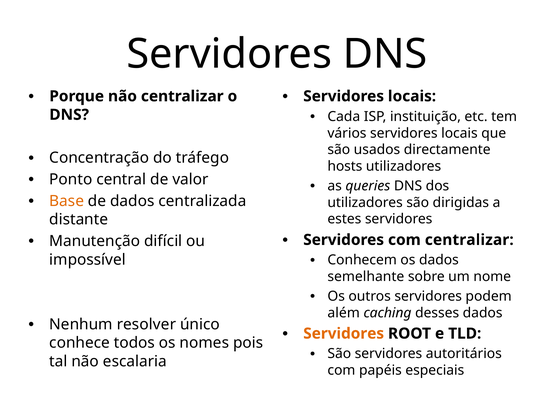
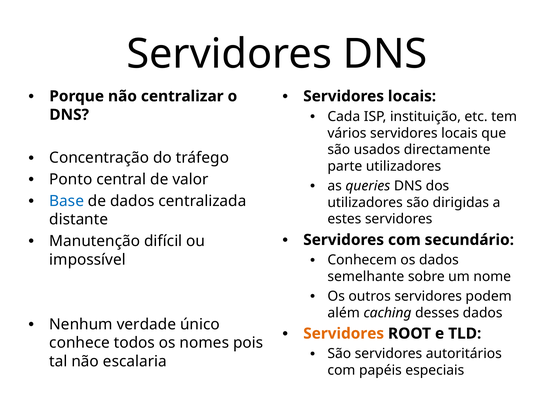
hosts: hosts -> parte (345, 166)
Base colour: orange -> blue (67, 201)
com centralizar: centralizar -> secundário (469, 240)
resolver: resolver -> verdade (146, 324)
